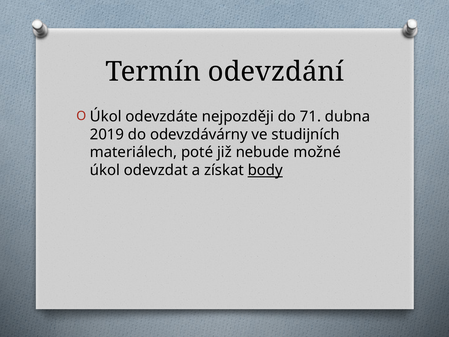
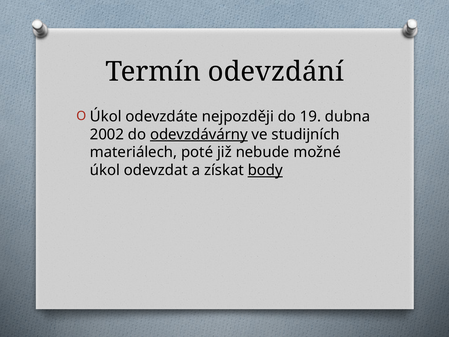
71: 71 -> 19 (311, 116)
2019: 2019 -> 2002 (107, 134)
odevzdávárny underline: none -> present (199, 134)
